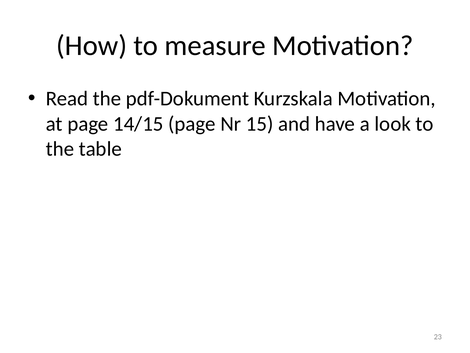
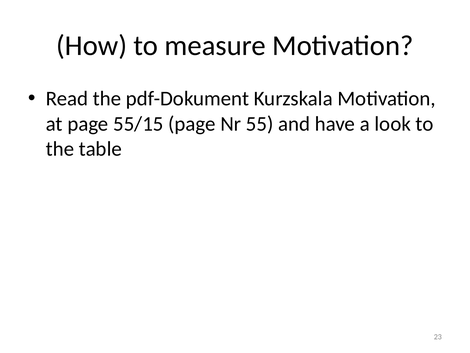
14/15: 14/15 -> 55/15 (138, 124)
15: 15 -> 55 (260, 124)
